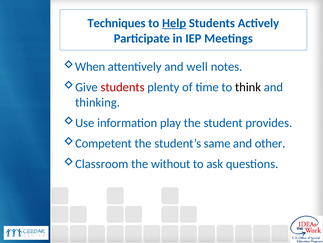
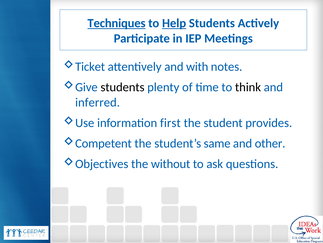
Techniques underline: none -> present (117, 23)
When: When -> Ticket (90, 67)
well: well -> with (197, 67)
students colour: red -> black (123, 87)
thinking: thinking -> inferred (98, 102)
play: play -> first (170, 123)
Classroom: Classroom -> Objectives (102, 163)
